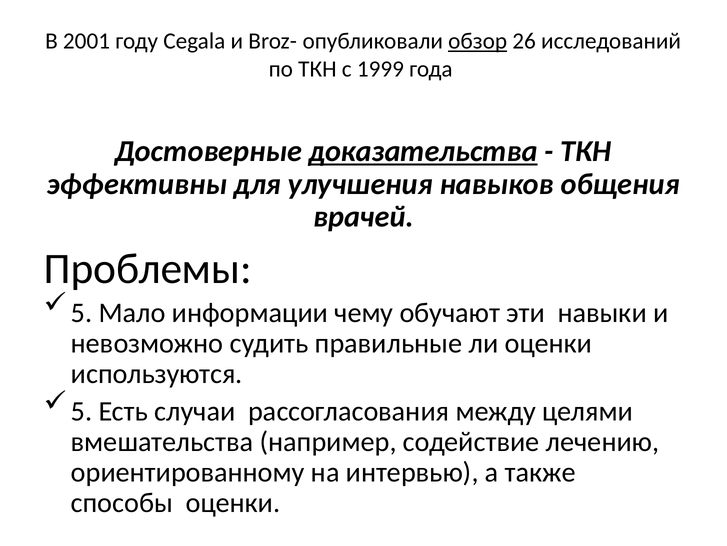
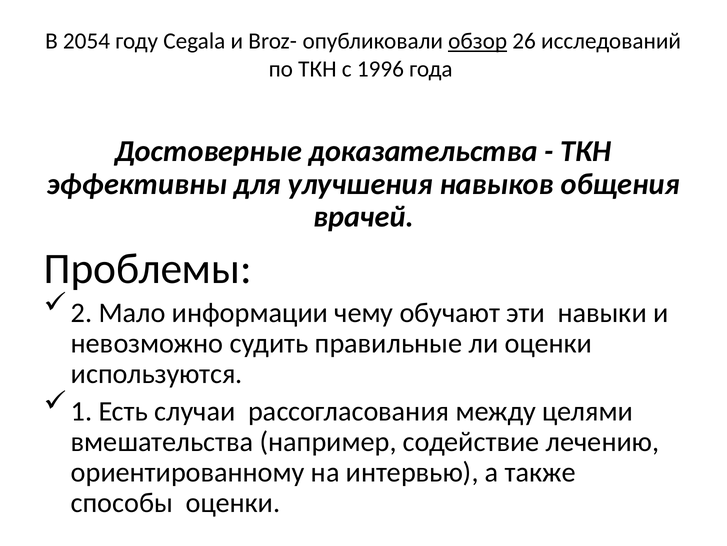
2001: 2001 -> 2054 (86, 41)
1999: 1999 -> 1996 (380, 69)
доказательства underline: present -> none (423, 151)
5: 5 -> 2 (82, 312)
5: 5 -> 1 (82, 411)
